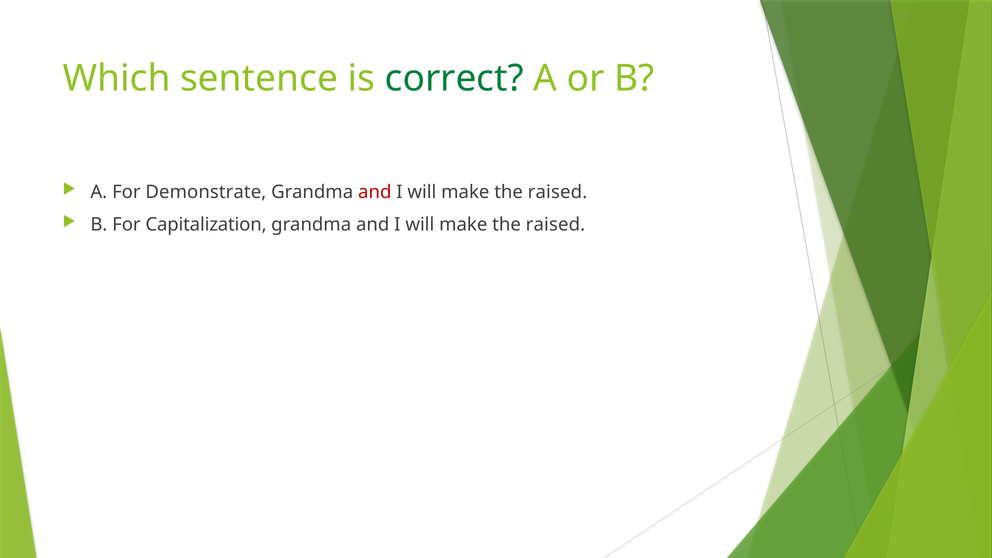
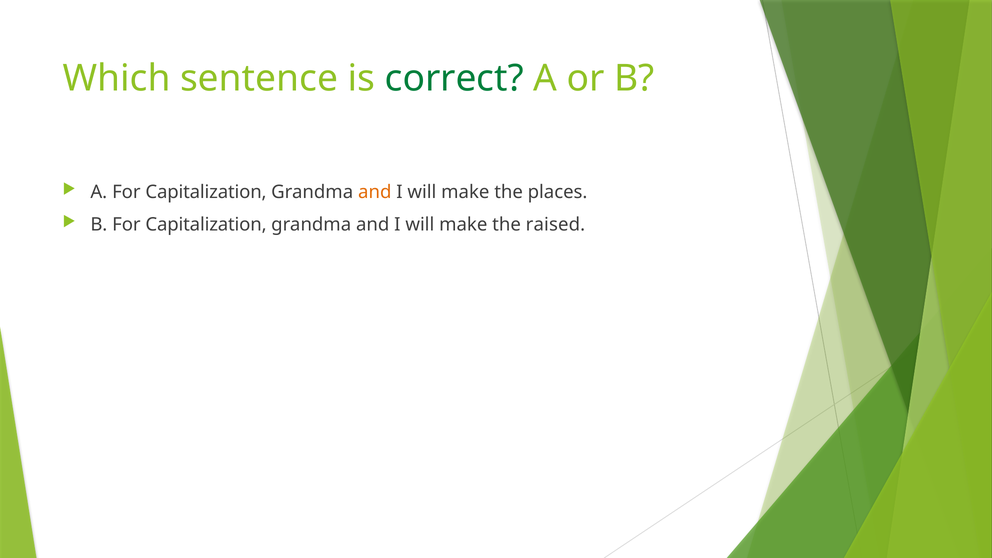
A For Demonstrate: Demonstrate -> Capitalization (206, 192)
and colour: red -> orange (375, 192)
raised: raised -> places (558, 192)
